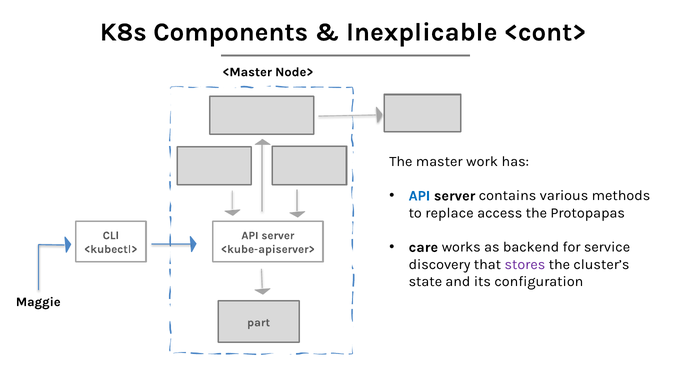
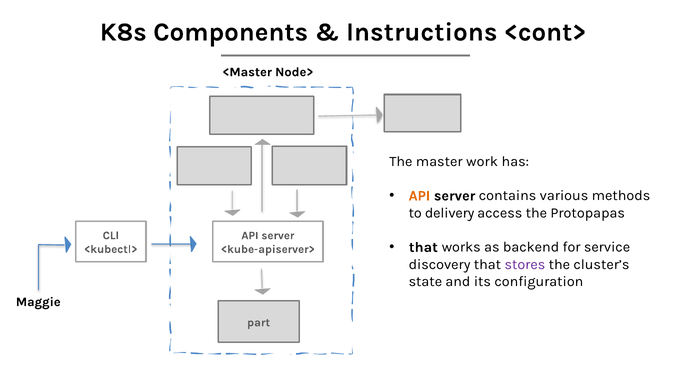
Inexplicable: Inexplicable -> Instructions (422, 32)
API colour: blue -> orange (419, 196)
replace: replace -> delivery (450, 213)
care: care -> that (423, 247)
